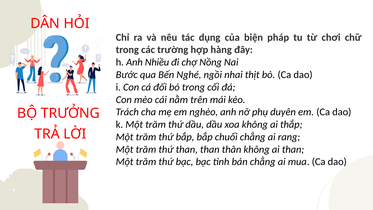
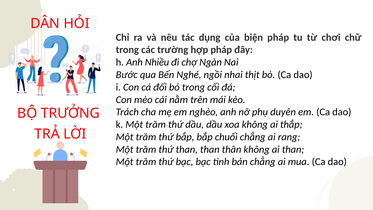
hợp hàng: hàng -> pháp (221, 50)
Nồng: Nồng -> Ngàn (211, 62)
